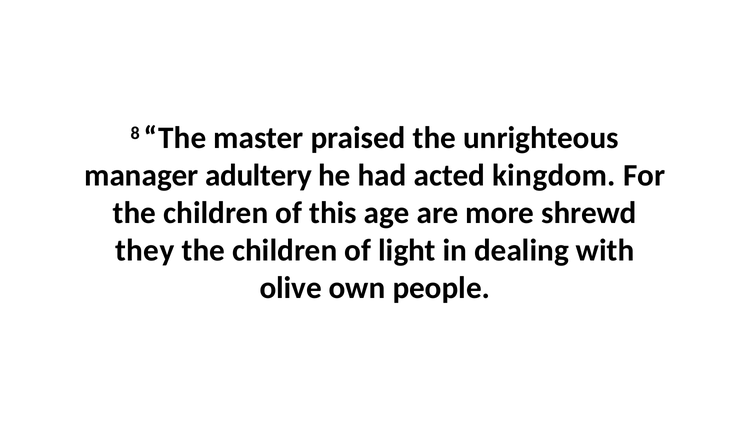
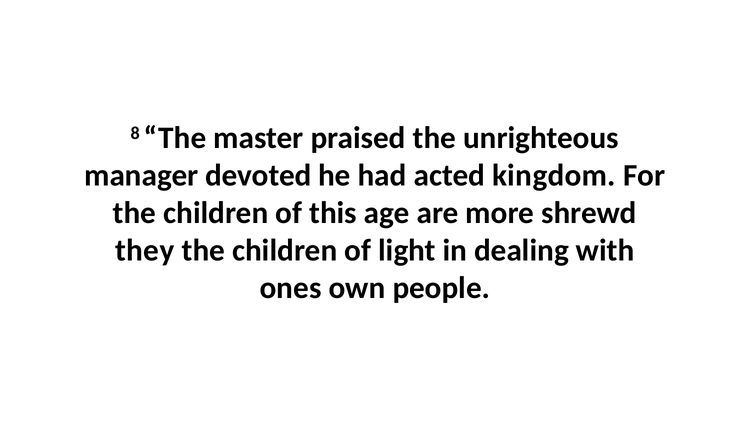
adultery: adultery -> devoted (258, 176)
olive: olive -> ones (291, 288)
